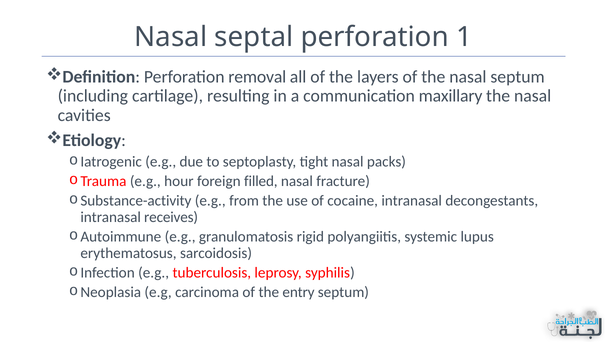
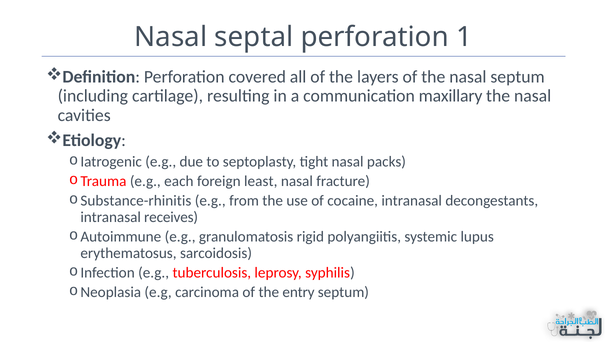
removal: removal -> covered (257, 77)
hour: hour -> each (179, 181)
filled: filled -> least (261, 181)
Substance-activity: Substance-activity -> Substance-rhinitis (136, 200)
